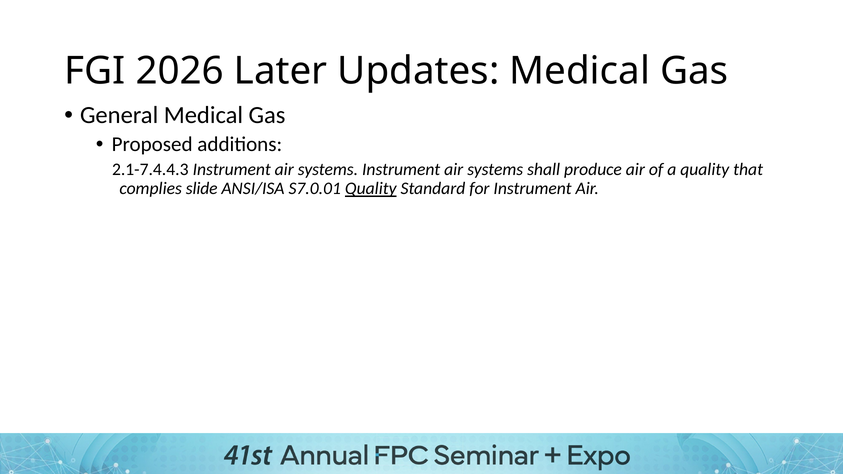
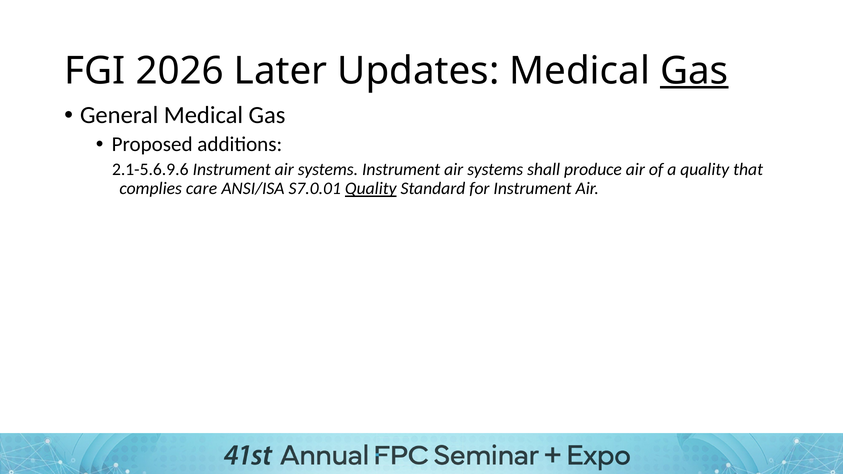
Gas underline: none -> present (694, 71)
2.1-7.4.4.3: 2.1-7.4.4.3 -> 2.1-5.6.9.6 (150, 170)
slide: slide -> care (202, 189)
